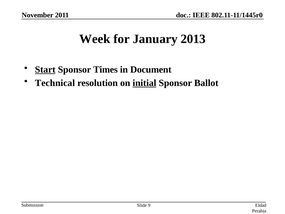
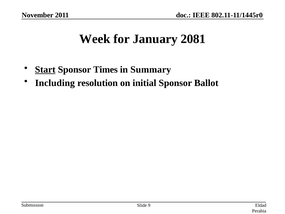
2013: 2013 -> 2081 (193, 39)
Document: Document -> Summary (151, 70)
Technical: Technical -> Including (55, 83)
initial underline: present -> none (144, 83)
